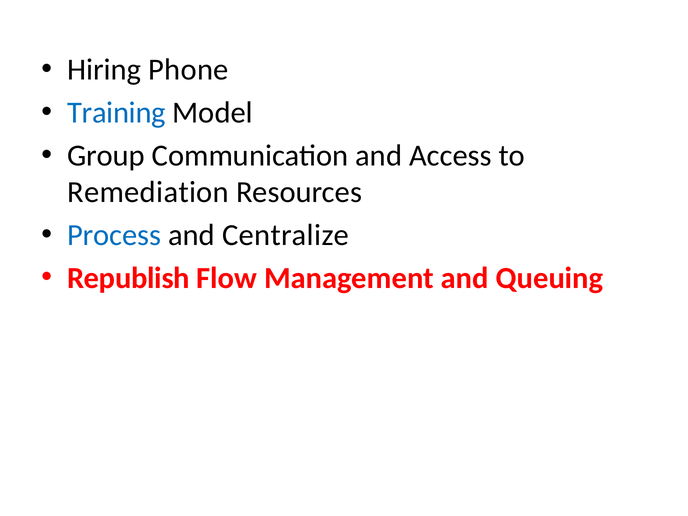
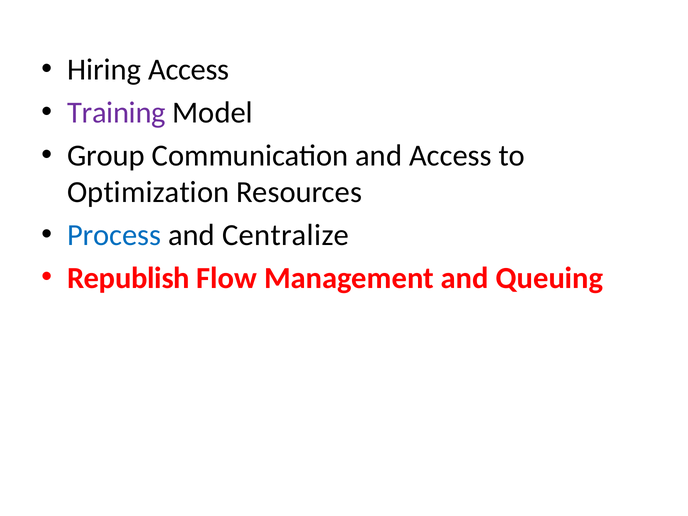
Hiring Phone: Phone -> Access (189, 70)
Training colour: blue -> purple (116, 113)
Remediation: Remediation -> Optimization (148, 192)
